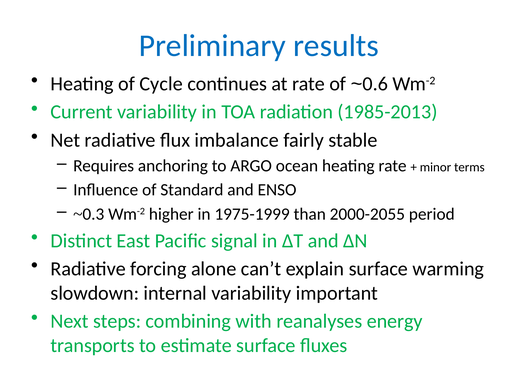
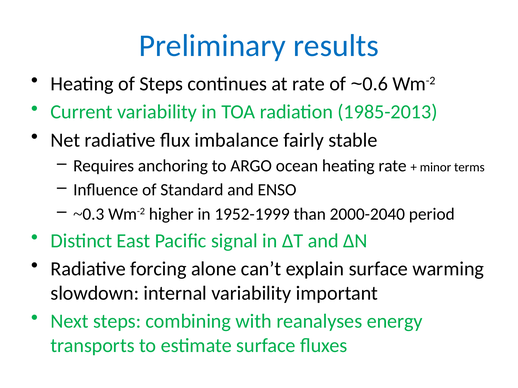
of Cycle: Cycle -> Steps (161, 84)
1975-1999: 1975-1999 -> 1952-1999 (252, 214)
2000-2055: 2000-2055 -> 2000-2040 (367, 214)
